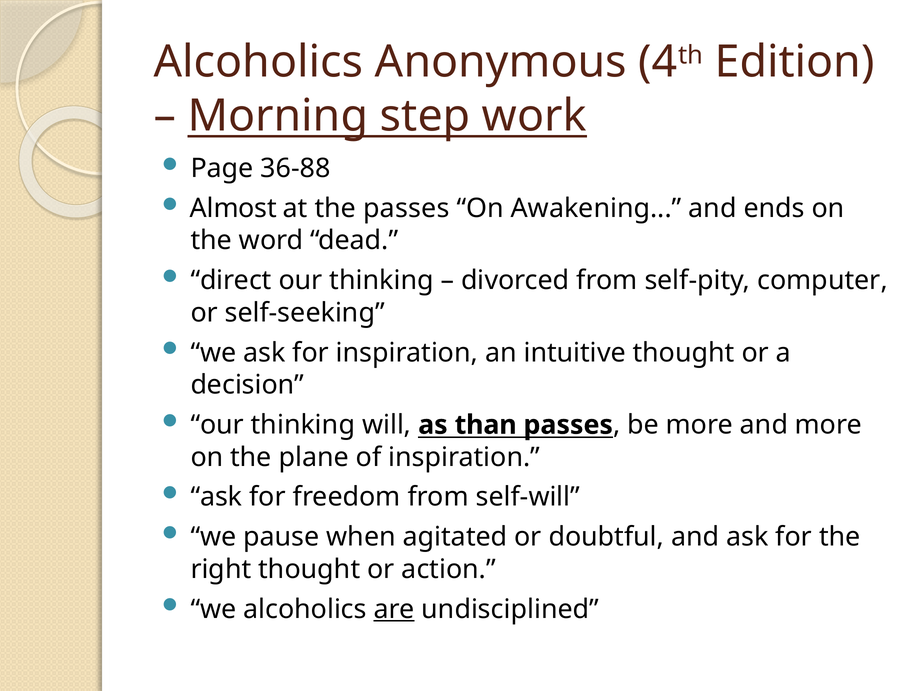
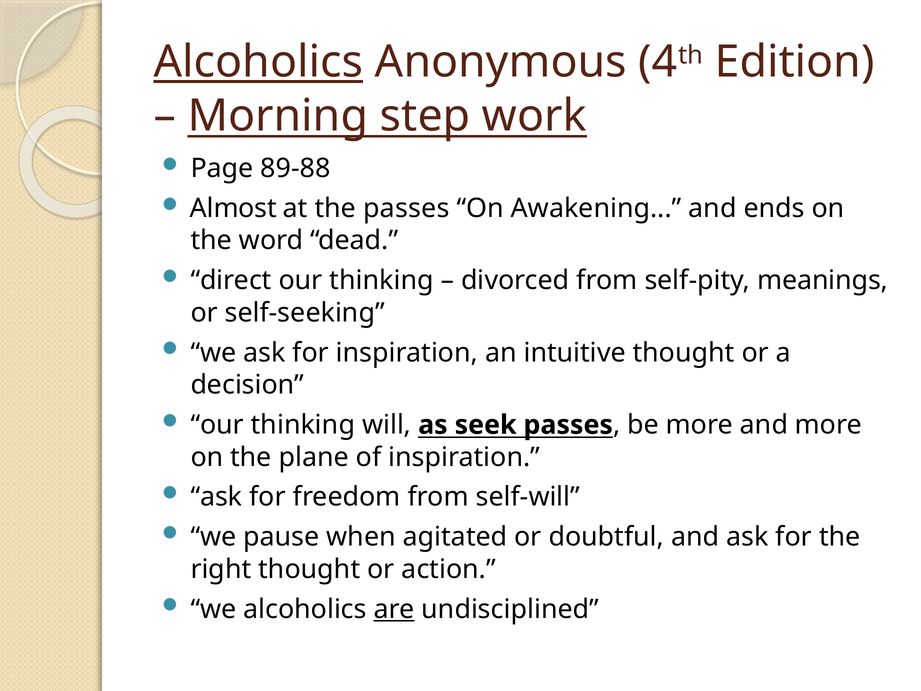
Alcoholics underline: none -> present (258, 62)
36-88: 36-88 -> 89-88 (295, 168)
computer: computer -> meanings (823, 280)
than: than -> seek (486, 425)
